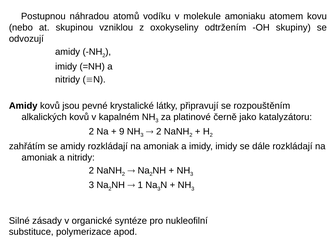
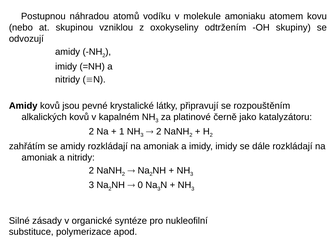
9: 9 -> 1 (122, 132)
1: 1 -> 0 (140, 185)
